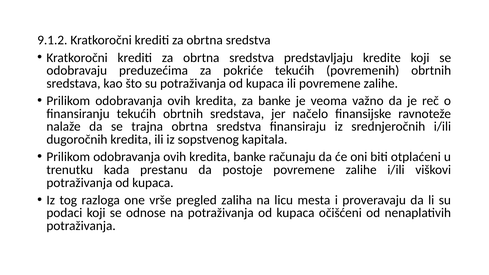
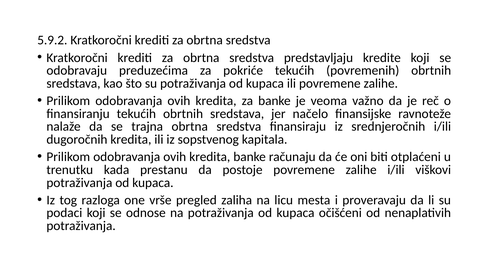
9.1.2: 9.1.2 -> 5.9.2 (52, 40)
